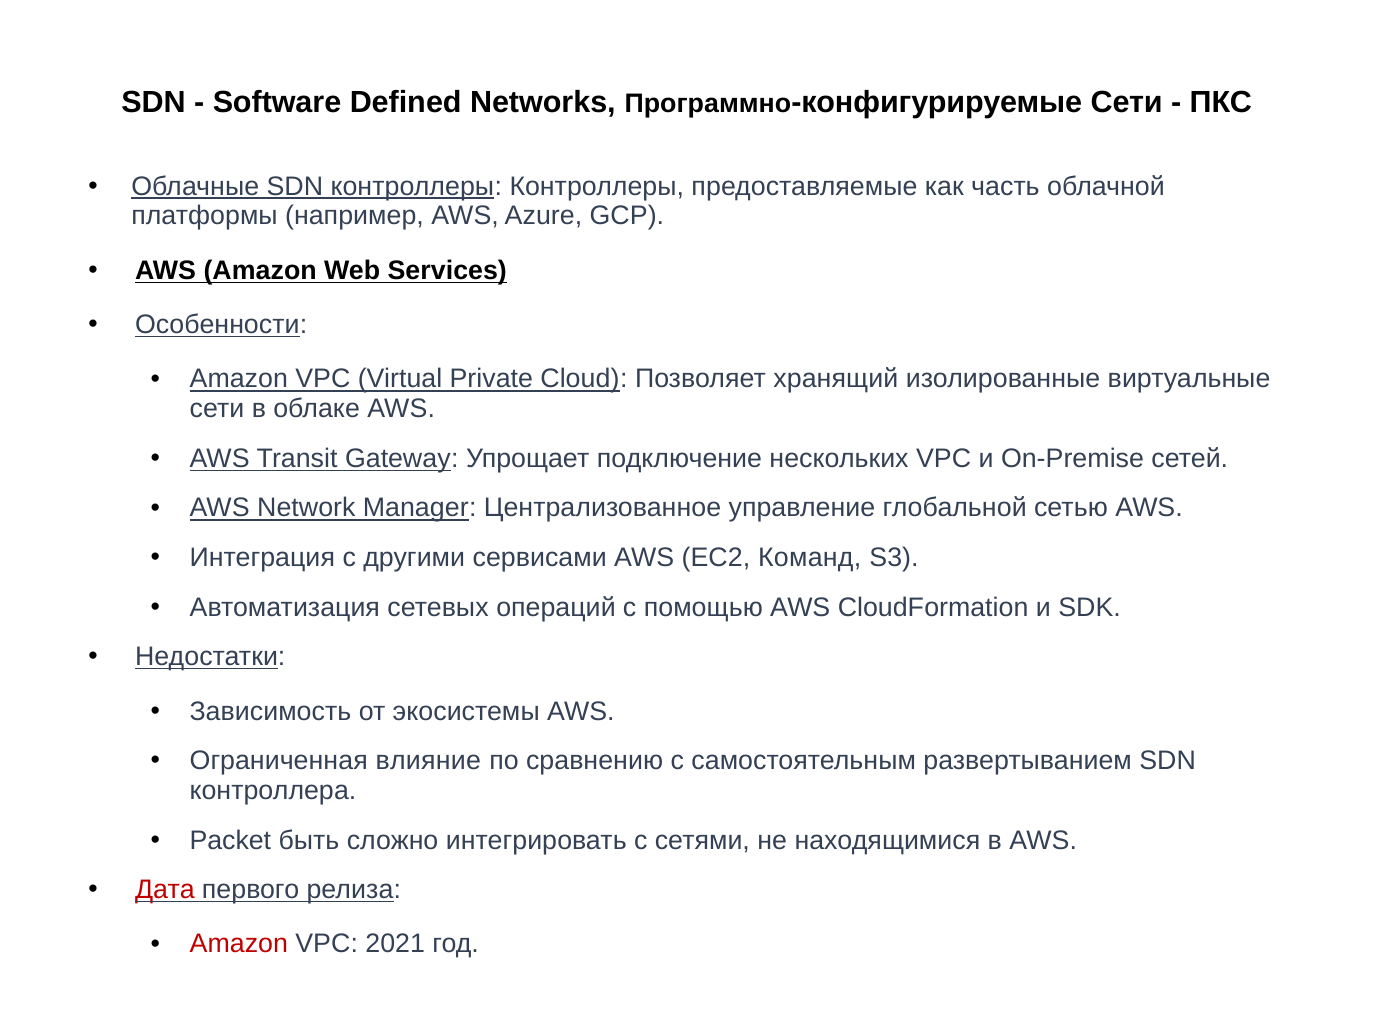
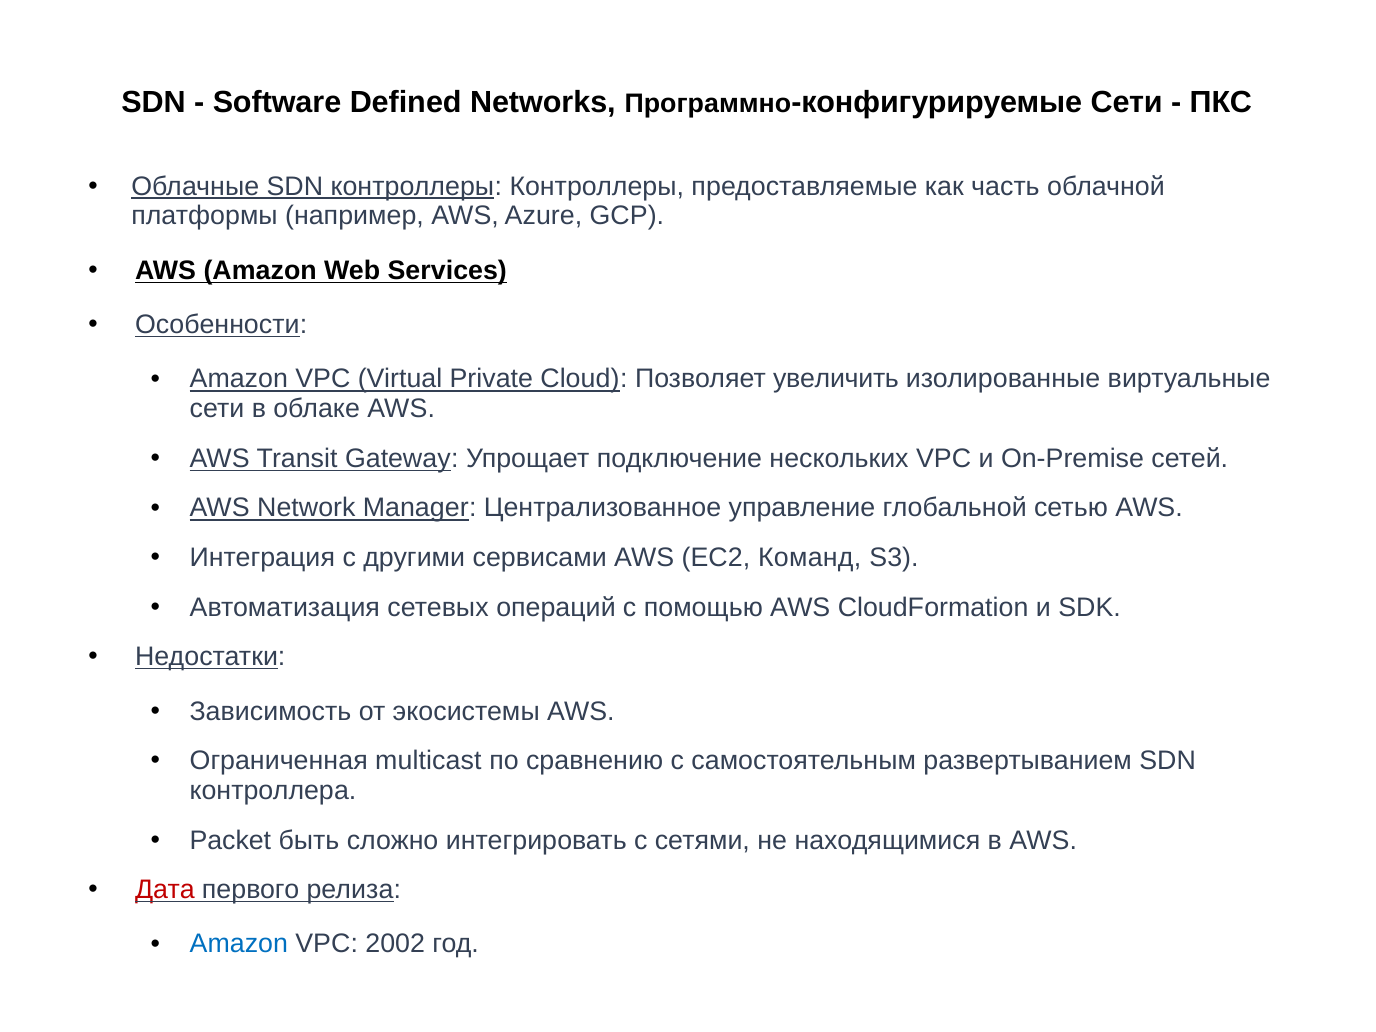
хранящий: хранящий -> увеличить (836, 379)
влияние: влияние -> multicast (428, 761)
Amazon colour: red -> blue (239, 944)
2021: 2021 -> 2002 (395, 944)
